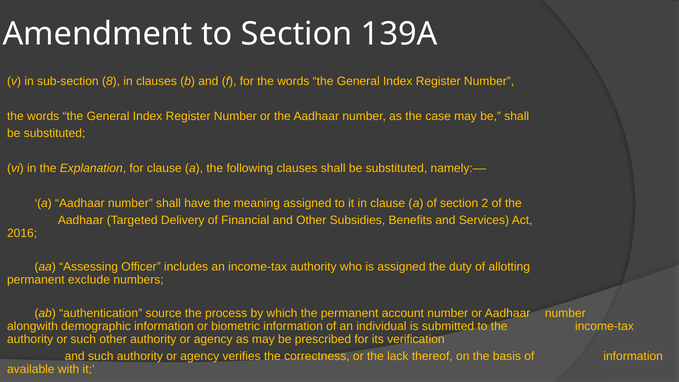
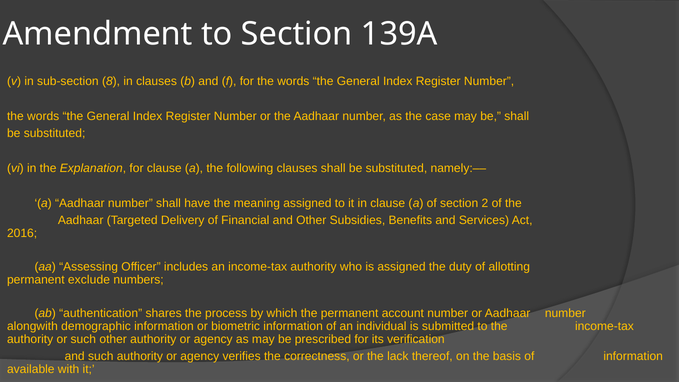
source: source -> shares (164, 313)
